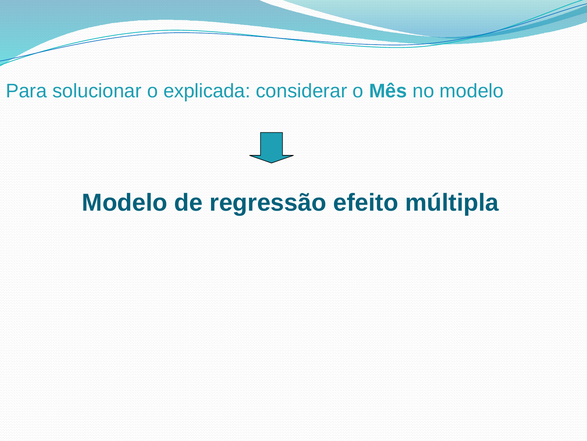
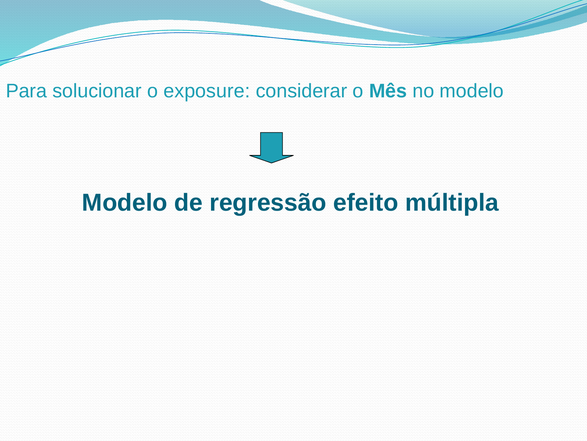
explicada: explicada -> exposure (207, 91)
